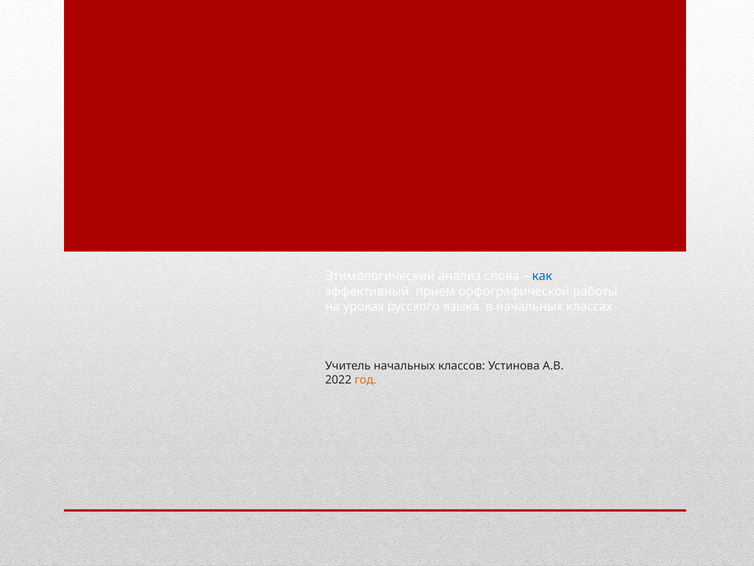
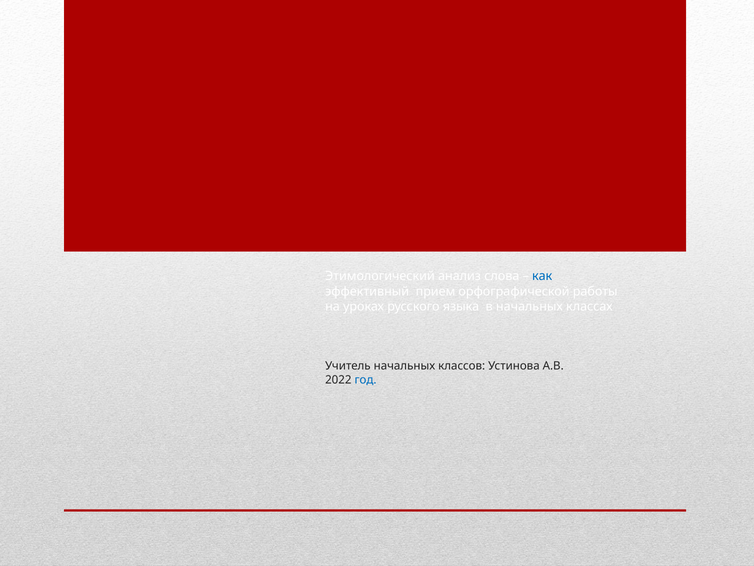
год colour: orange -> blue (366, 380)
